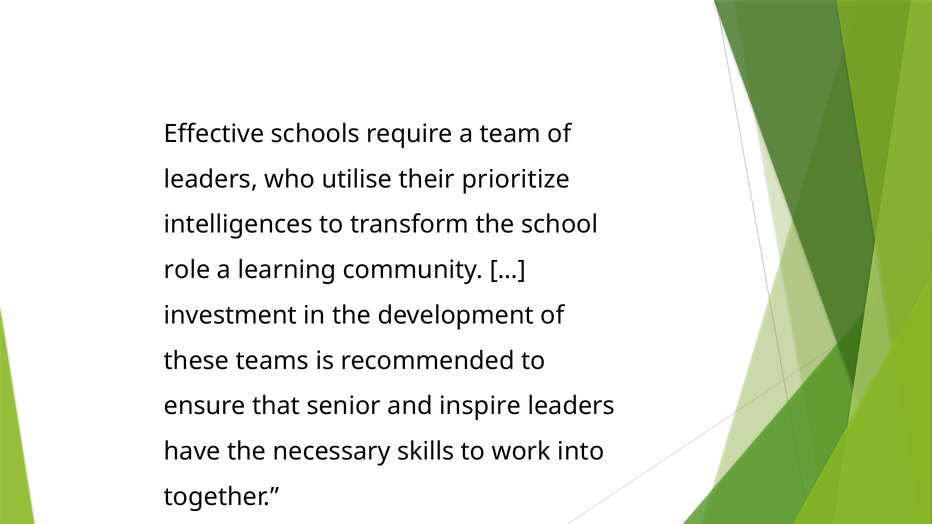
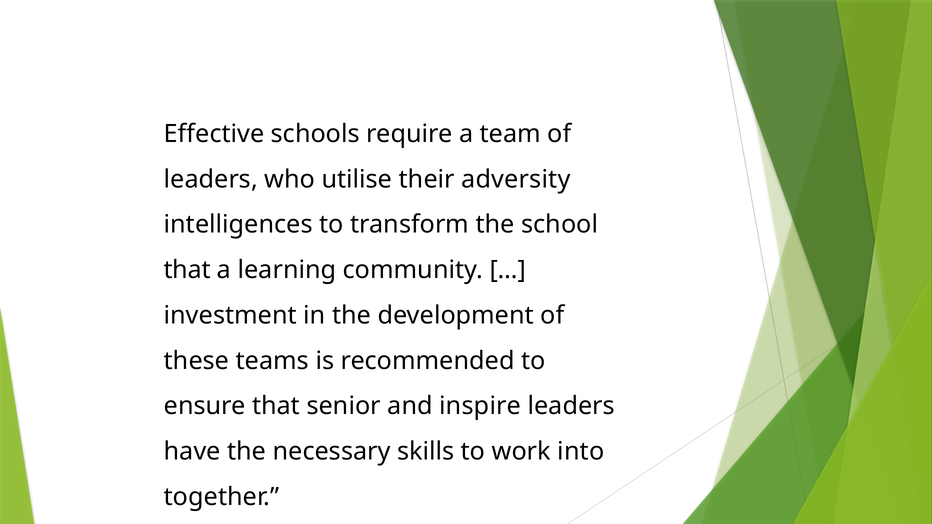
prioritize: prioritize -> adversity (516, 179)
role: role -> that (187, 270)
